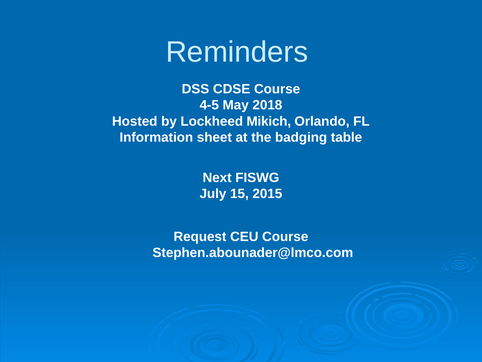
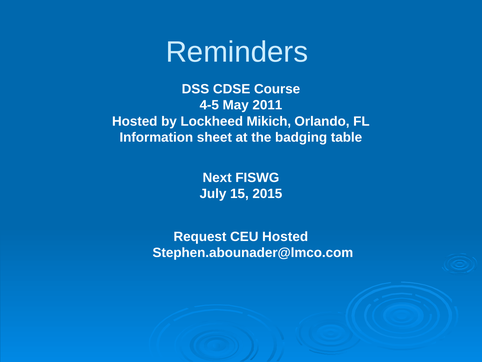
2018: 2018 -> 2011 (267, 105)
CEU Course: Course -> Hosted (285, 236)
